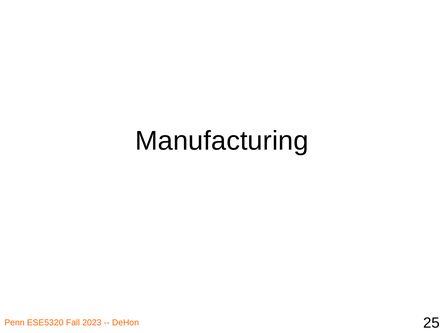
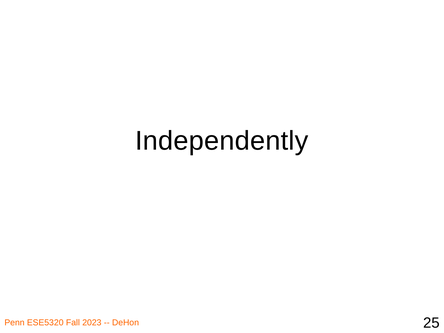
Manufacturing: Manufacturing -> Independently (222, 141)
